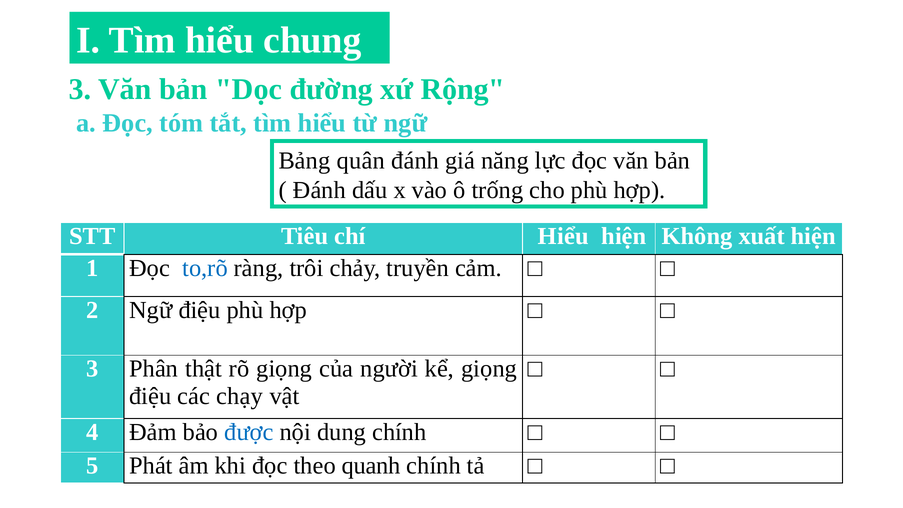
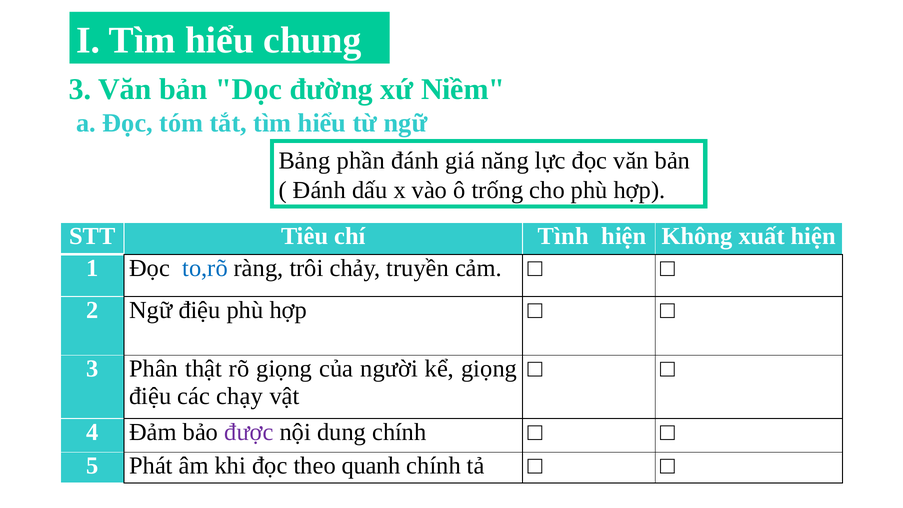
Rộng: Rộng -> Niềm (463, 89)
quân: quân -> phần (361, 161)
chí Hiểu: Hiểu -> Tình (563, 236)
được colour: blue -> purple (249, 432)
